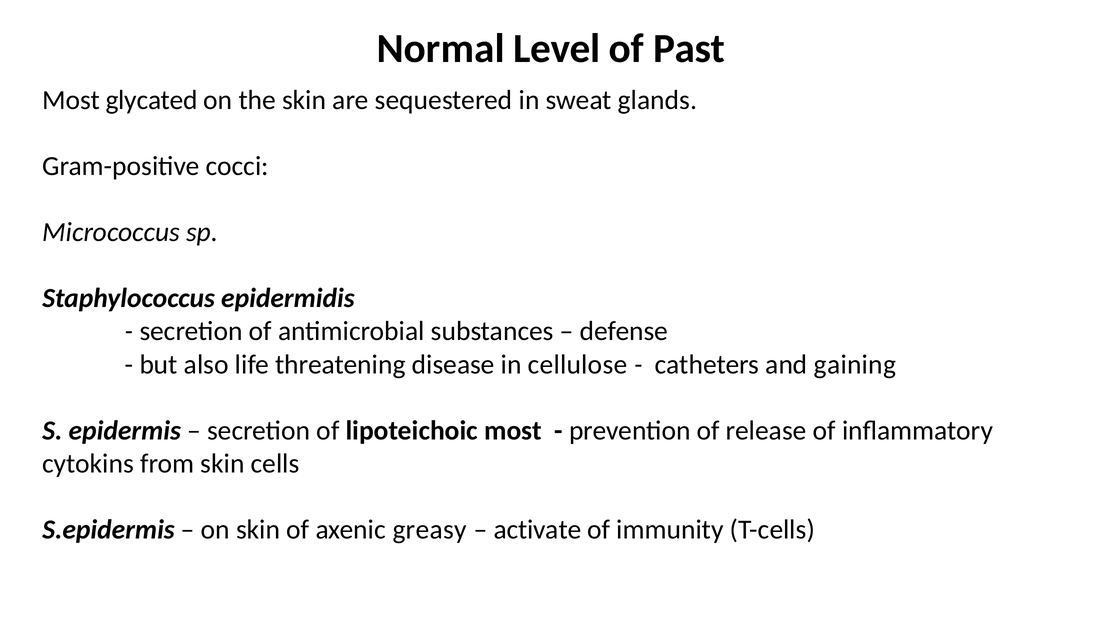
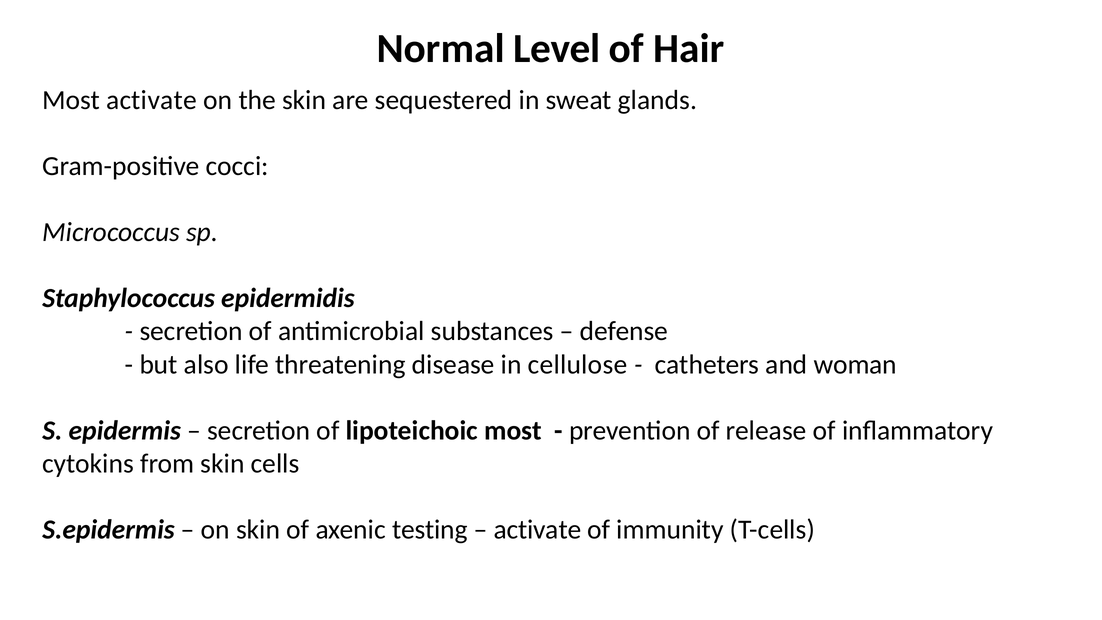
Past: Past -> Hair (689, 49)
Most glycated: glycated -> activate (152, 100)
gaining: gaining -> woman (855, 364)
greasy: greasy -> testing (430, 530)
